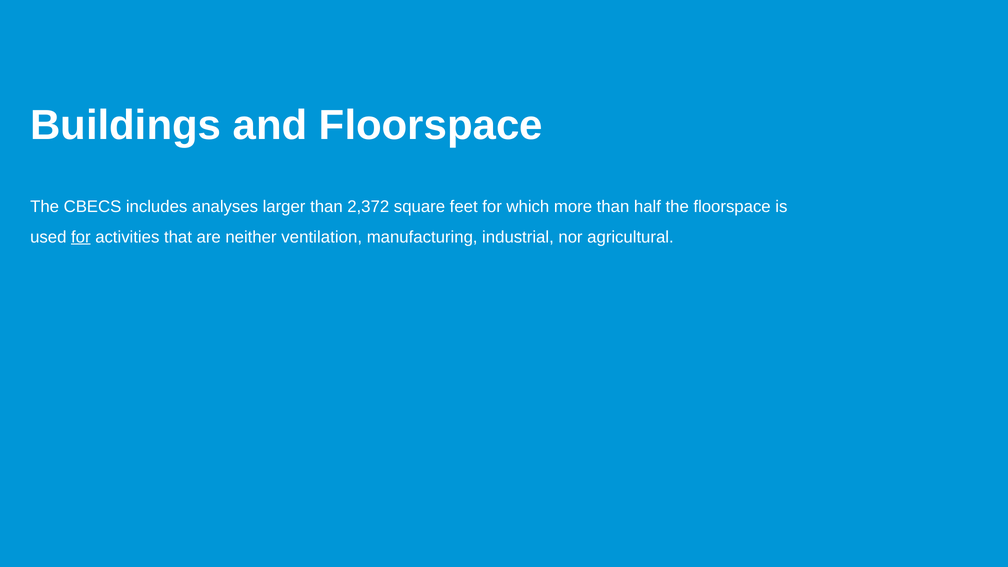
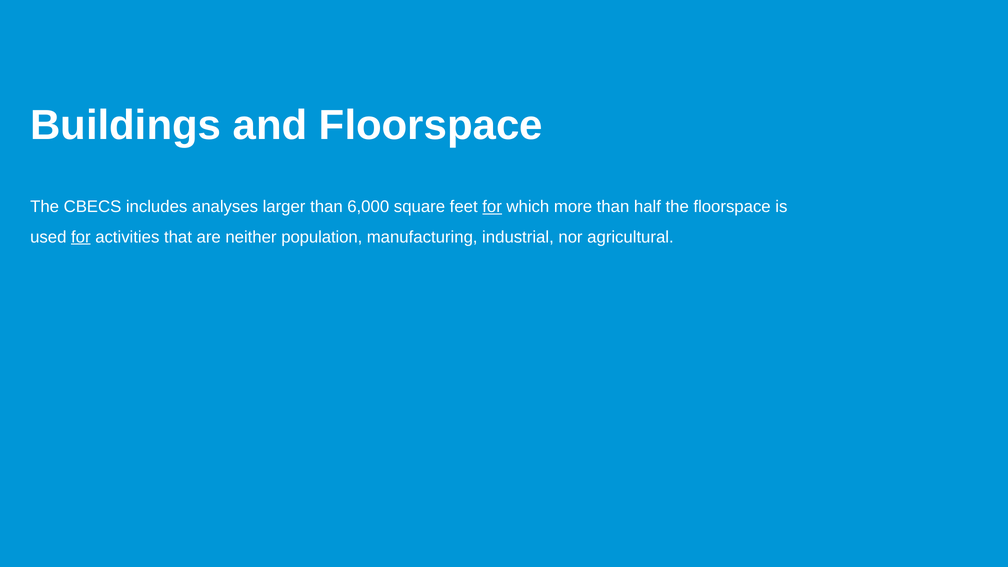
2,372: 2,372 -> 6,000 (368, 207)
for underline: none -> present (492, 207)
ventilation: ventilation -> population (322, 237)
